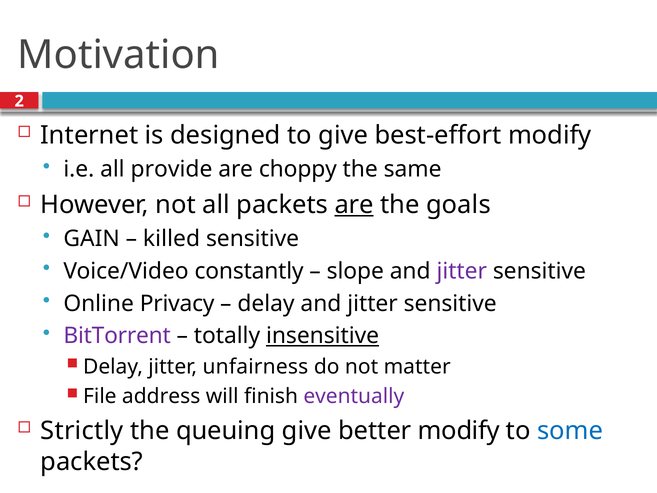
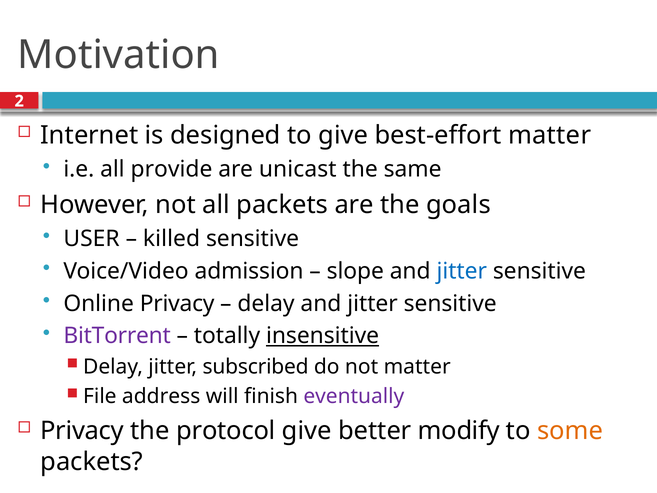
best-effort modify: modify -> matter (550, 135)
choppy: choppy -> unicast (298, 169)
are underline: present -> none (354, 205)
GAIN: GAIN -> USER (92, 239)
constantly: constantly -> admission (249, 271)
jitter colour: purple -> blue (462, 271)
unfairness: unfairness -> subscribed (256, 366)
Strictly: Strictly -> Privacy (82, 431)
queuing: queuing -> protocol (226, 431)
some colour: blue -> orange (570, 431)
